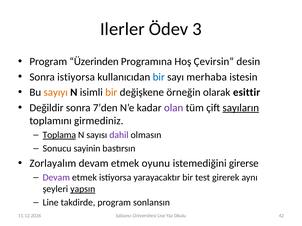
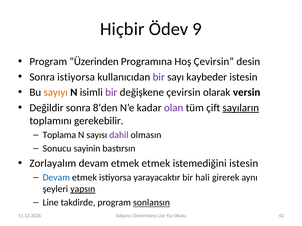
Ilerler: Ilerler -> Hiçbir (122, 29)
3: 3 -> 9 (197, 29)
bir colour: blue -> purple (159, 77)
merhaba: merhaba -> kaybeder (207, 77)
bir colour: orange -> purple (111, 93)
değişkene örneğin: örneğin -> çevirsin (183, 93)
esittir: esittir -> versin (247, 93)
7’den: 7’den -> 8’den (105, 108)
girmediniz: girmediniz -> gerekebilir (99, 121)
Toplama underline: present -> none (59, 135)
etmek oyunu: oyunu -> etmek (156, 164)
istemediğini girerse: girerse -> istesin (244, 164)
Devam colour: purple -> blue (56, 178)
test: test -> hali (203, 178)
sonlansın underline: none -> present (152, 203)
